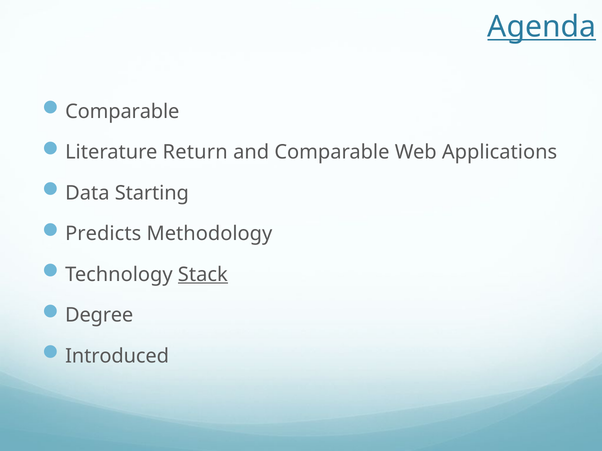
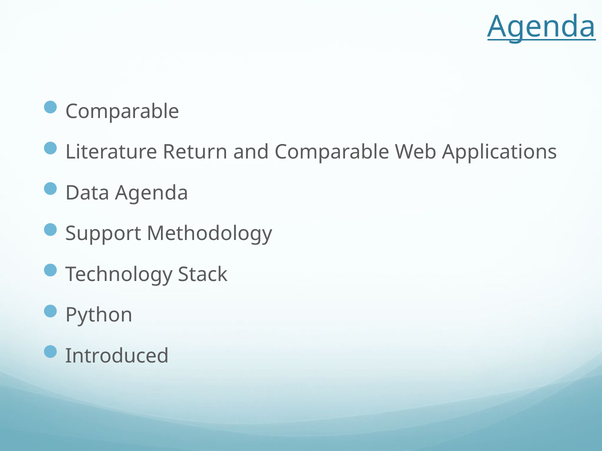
Data Starting: Starting -> Agenda (152, 193)
Predicts: Predicts -> Support (103, 234)
Stack underline: present -> none (203, 275)
Degree: Degree -> Python (99, 316)
